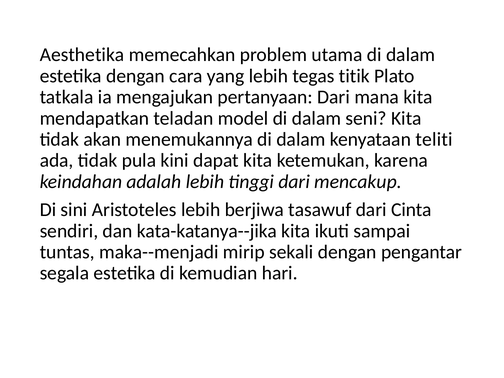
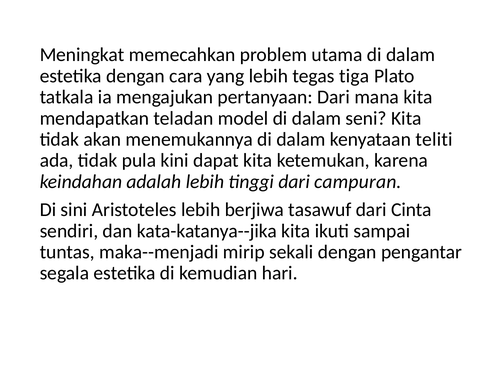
Aesthetika: Aesthetika -> Meningkat (82, 55)
titik: titik -> tiga (354, 76)
mencakup: mencakup -> campuran (358, 182)
